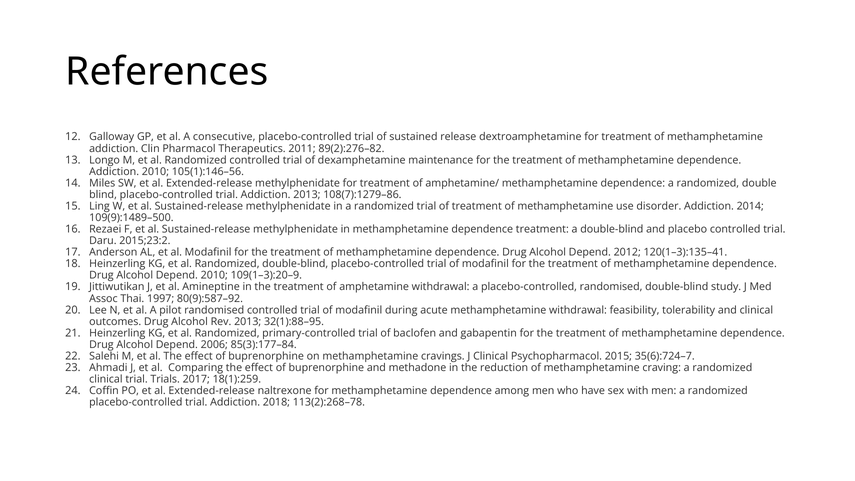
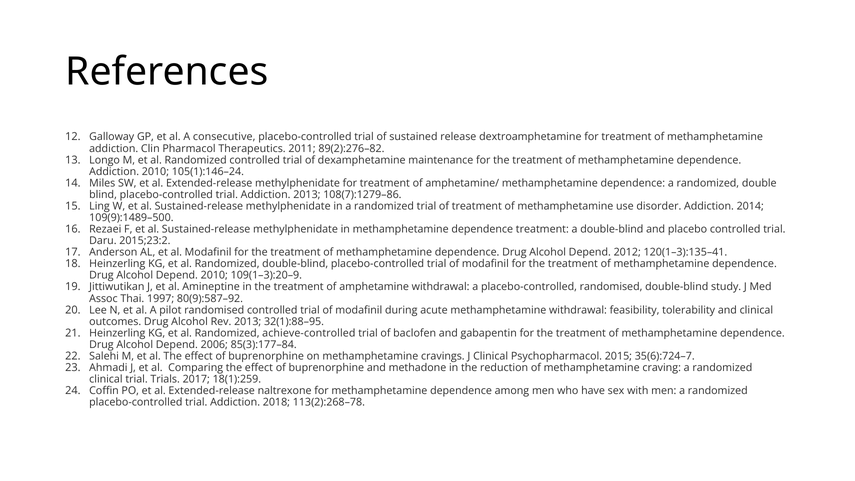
105(1):146–56: 105(1):146–56 -> 105(1):146–24 (208, 172)
primary-controlled: primary-controlled -> achieve-controlled (309, 333)
